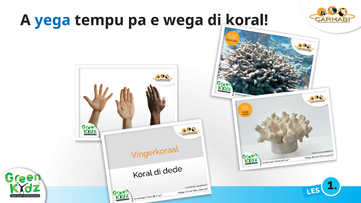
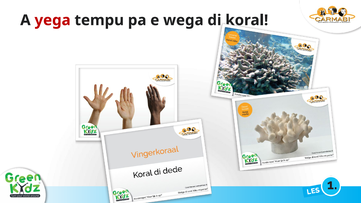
yega colour: blue -> red (53, 20)
